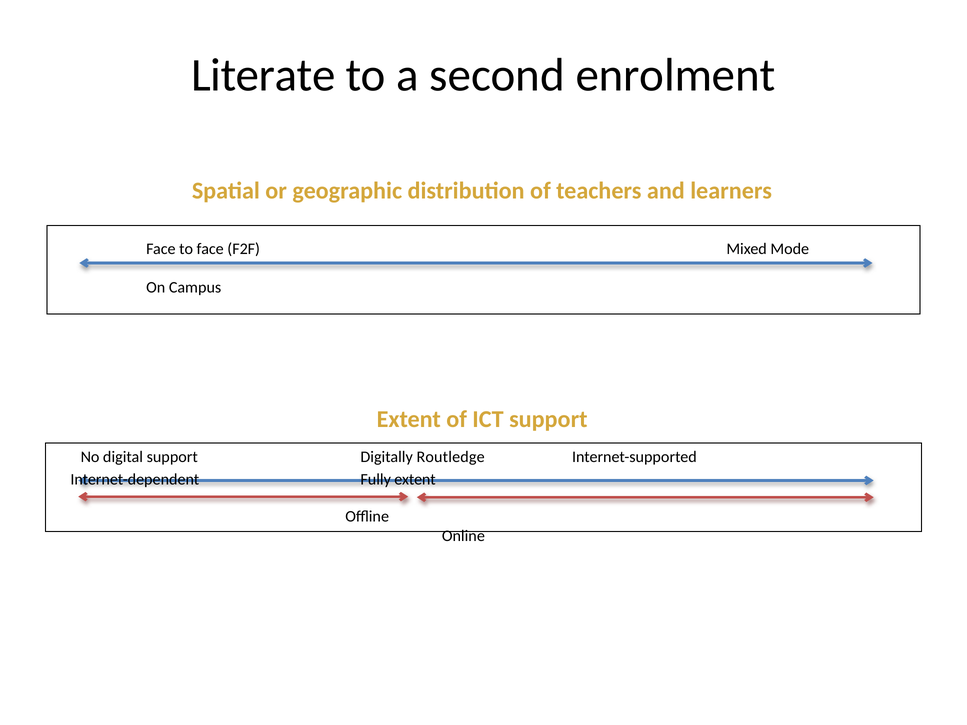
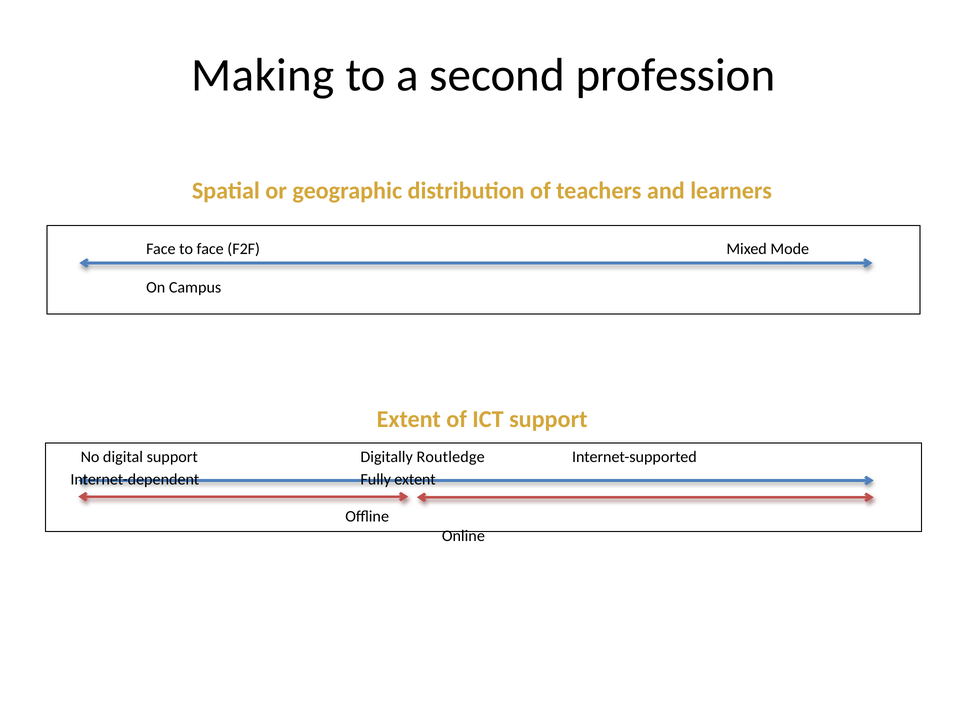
Literate: Literate -> Making (263, 75)
enrolment: enrolment -> profession (675, 75)
